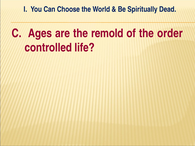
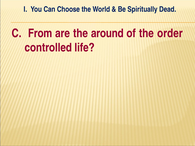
Ages: Ages -> From (40, 33)
remold: remold -> around (107, 33)
